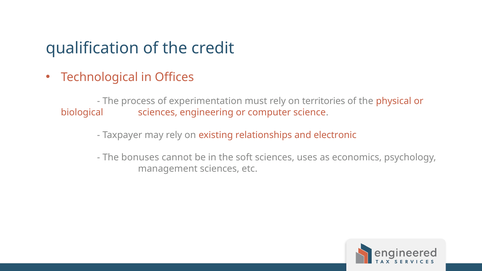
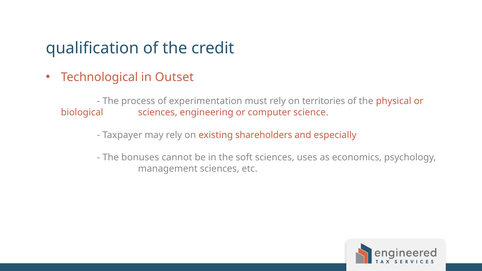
Offices: Offices -> Outset (174, 77)
relationships: relationships -> shareholders (264, 135)
electronic: electronic -> especially (335, 135)
